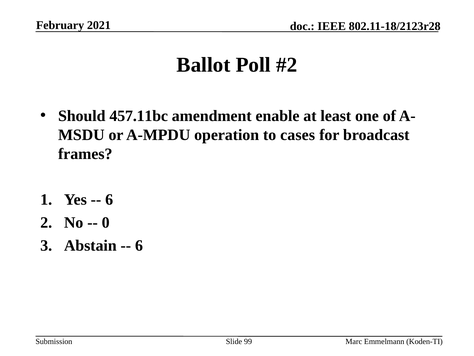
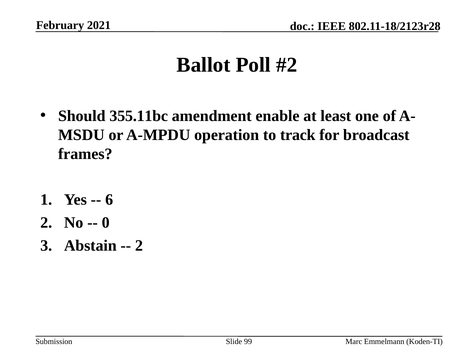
457.11bc: 457.11bc -> 355.11bc (139, 116)
cases: cases -> track (298, 135)
6: 6 -> 2 (139, 245)
